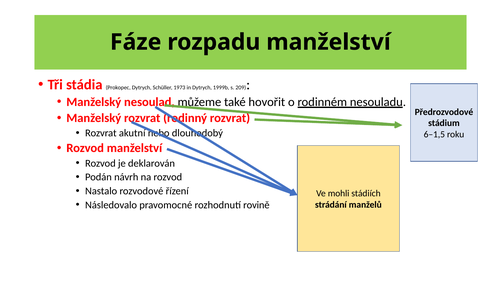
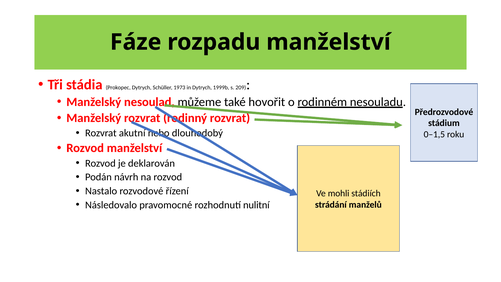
6–1,5: 6–1,5 -> 0–1,5 (434, 134)
rovině: rovině -> nulitní (256, 205)
